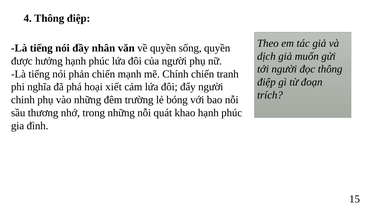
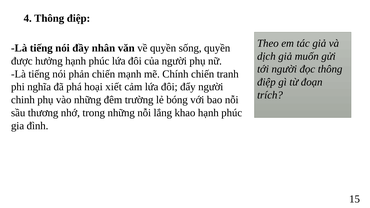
quát: quát -> lắng (163, 113)
